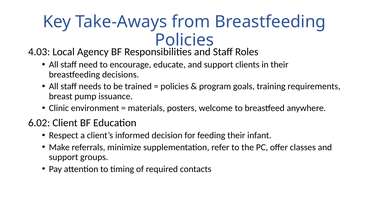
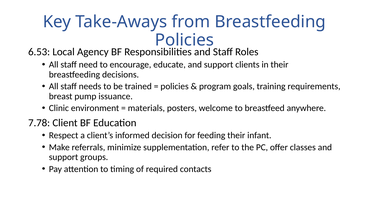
4.03: 4.03 -> 6.53 (39, 52)
6.02: 6.02 -> 7.78 (39, 123)
